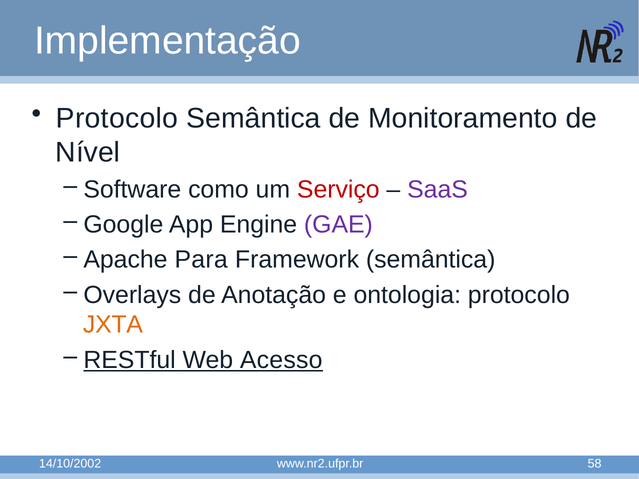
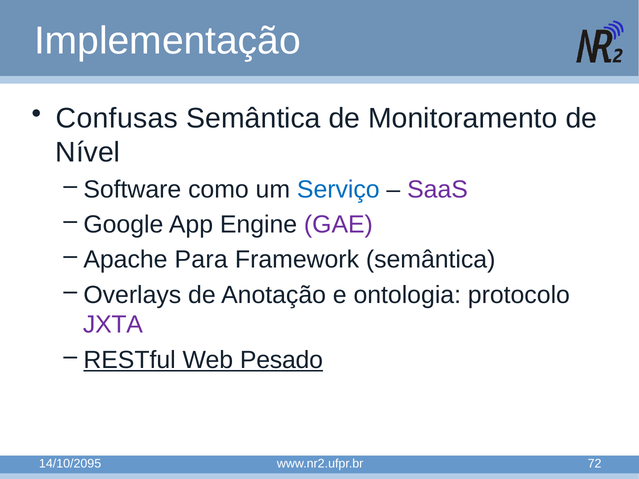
Protocolo: Protocolo -> Confusas (117, 118)
Serviço colour: red -> blue (338, 190)
JXTA colour: orange -> purple (113, 325)
Acesso: Acesso -> Pesado (281, 360)
14/10/2002: 14/10/2002 -> 14/10/2095 (70, 464)
58: 58 -> 72 (595, 464)
